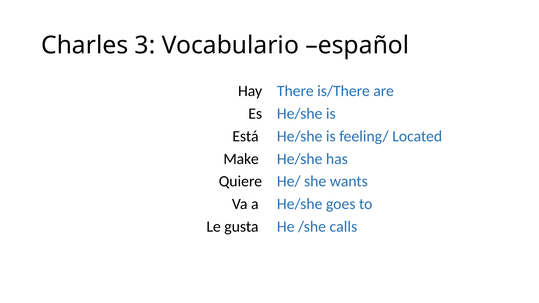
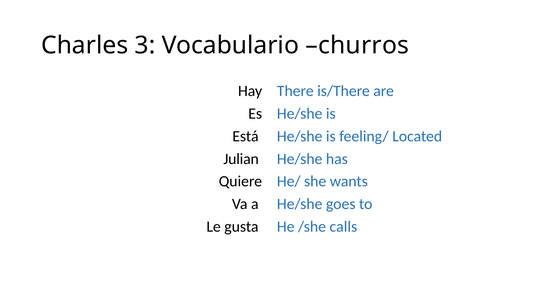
español: español -> churros (357, 45)
Make: Make -> Julian (241, 159)
